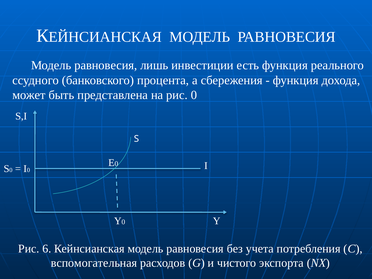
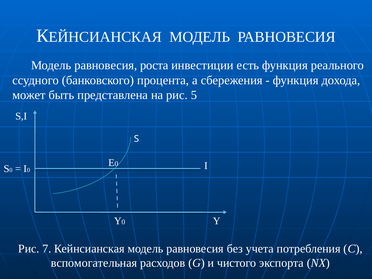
лишь: лишь -> роста (154, 65)
рис 0: 0 -> 5 (194, 95)
6: 6 -> 7 (47, 249)
